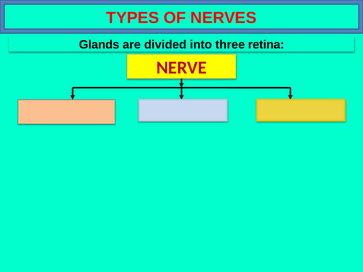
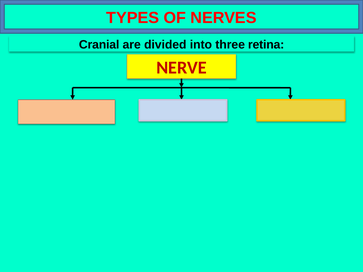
Glands: Glands -> Cranial (99, 45)
